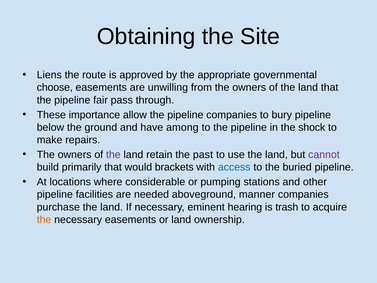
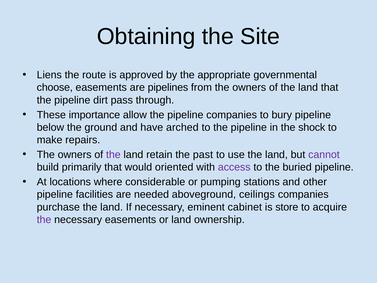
unwilling: unwilling -> pipelines (168, 87)
fair: fair -> dirt (101, 100)
among: among -> arched (182, 127)
brackets: brackets -> oriented (174, 167)
access colour: blue -> purple (234, 167)
manner: manner -> ceilings (257, 194)
hearing: hearing -> cabinet (245, 207)
trash: trash -> store (287, 207)
the colour: orange -> purple (44, 219)
